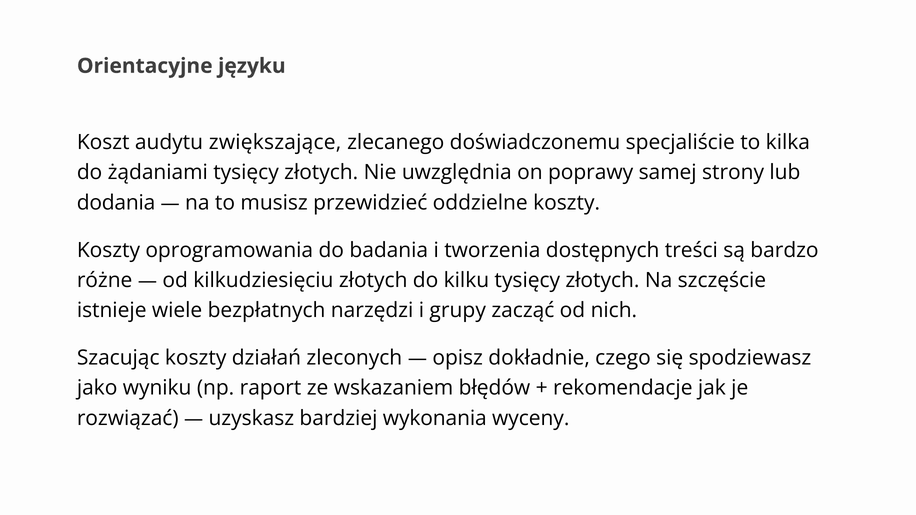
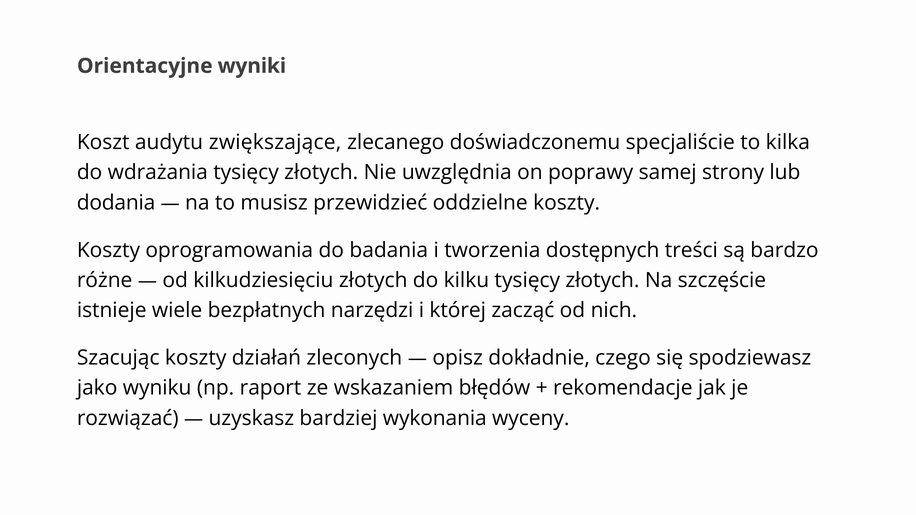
języku: języku -> wyniki (252, 66)
żądaniami: żądaniami -> wdrażania (158, 173)
grupy: grupy -> której (458, 311)
